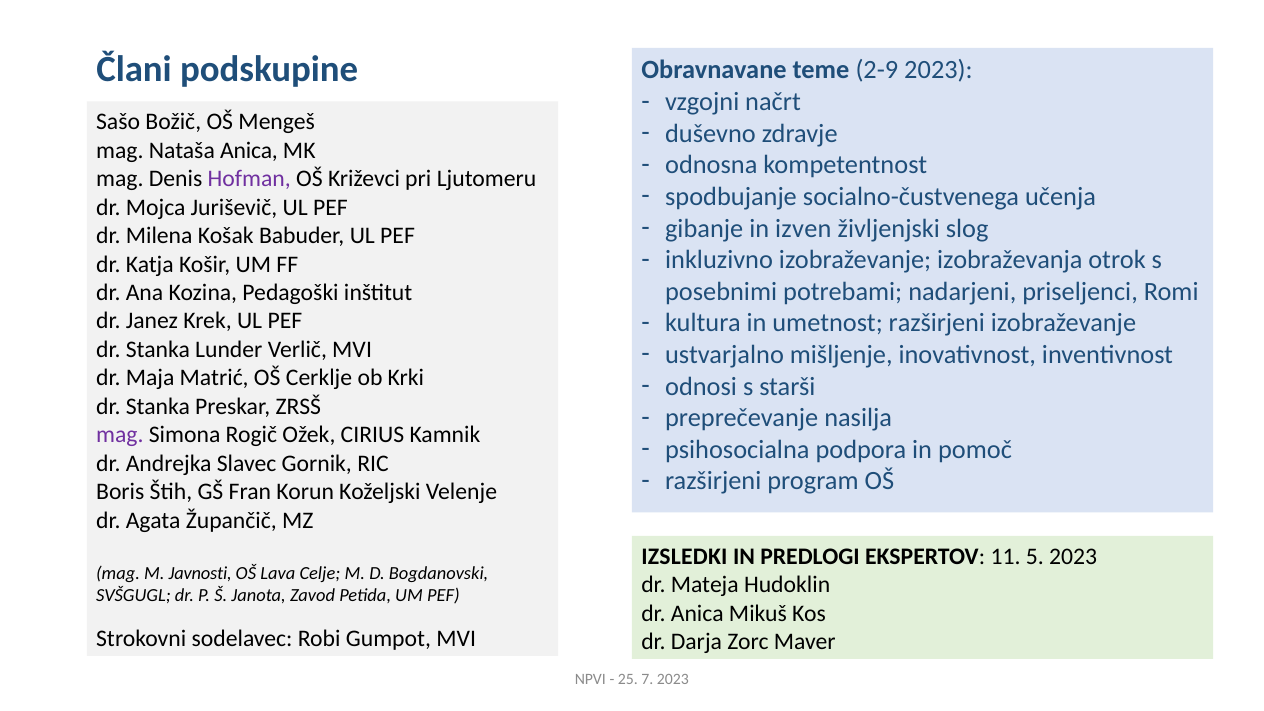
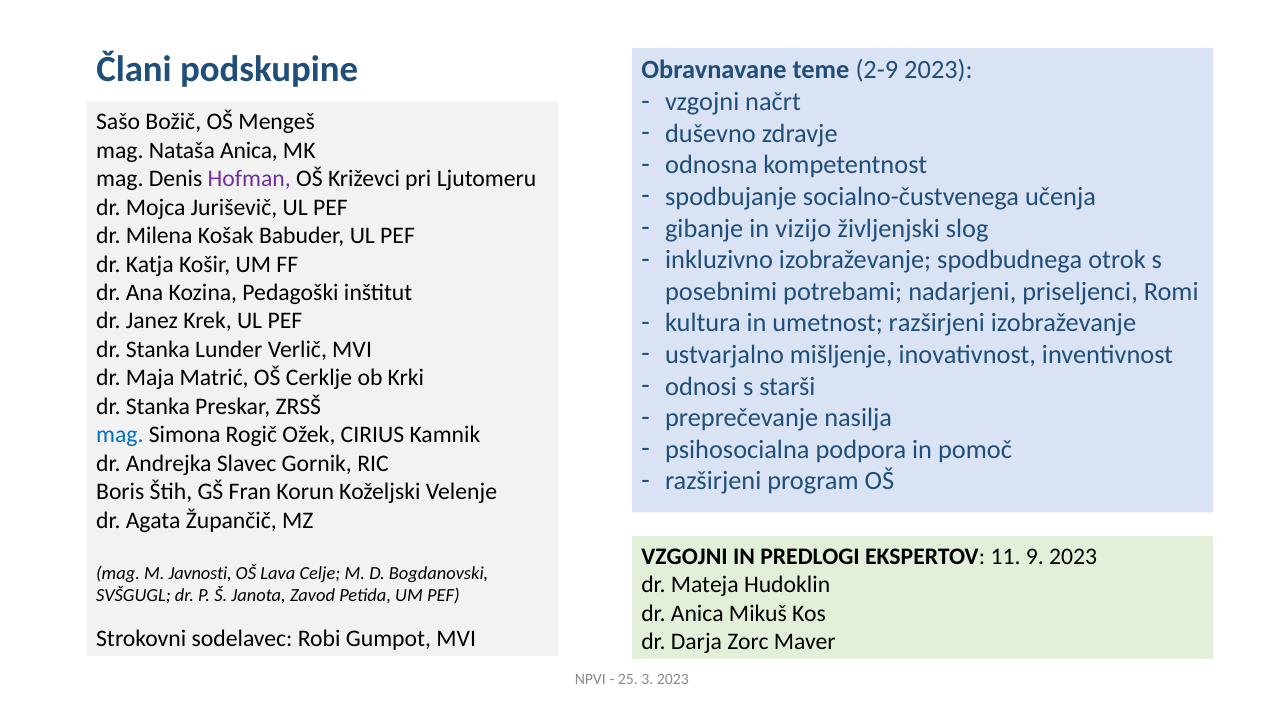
izven: izven -> vizijo (803, 228)
izobraževanja: izobraževanja -> spodbudnega (1010, 260)
mag colour: purple -> blue (120, 435)
IZSLEDKI: IZSLEDKI -> VZGOJNI (685, 556)
5: 5 -> 9 (1035, 556)
7: 7 -> 3 (647, 679)
